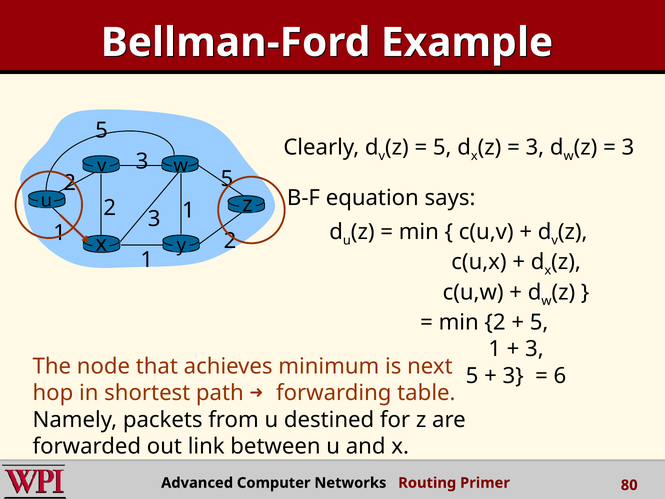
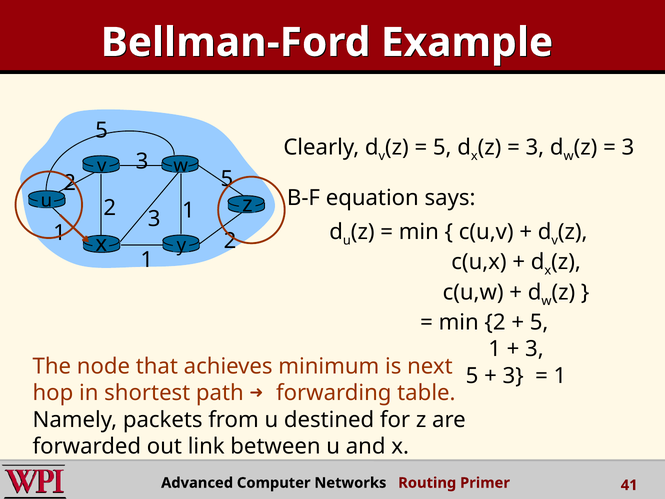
6: 6 -> 1 (560, 376)
80: 80 -> 41 (629, 485)
